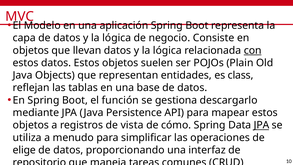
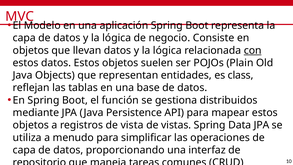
descargarlo: descargarlo -> distribuidos (229, 100)
cómo: cómo -> vistas (176, 125)
JPA underline: present -> none (262, 125)
elige: elige -> capa (24, 150)
